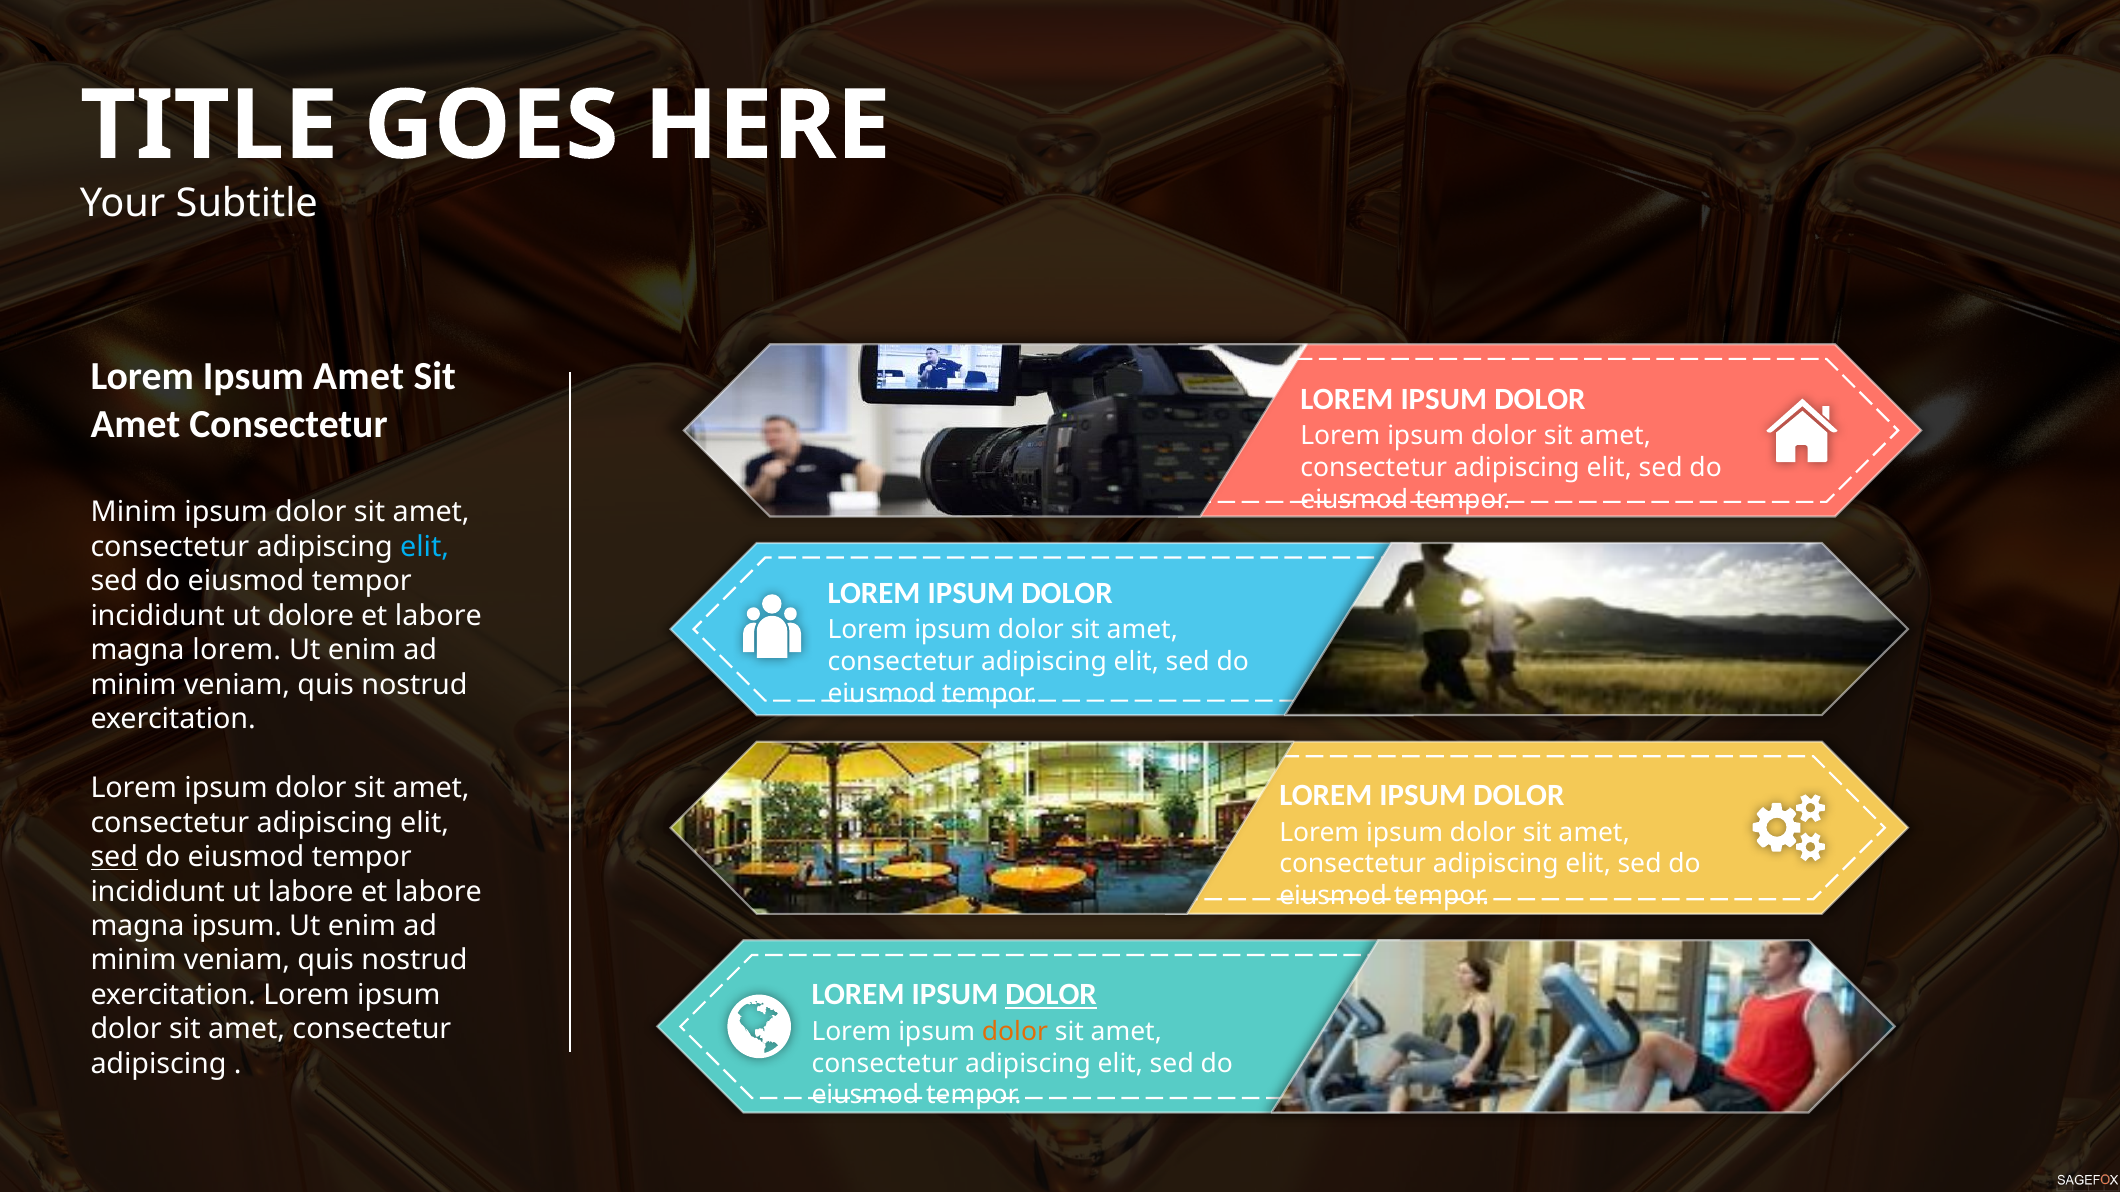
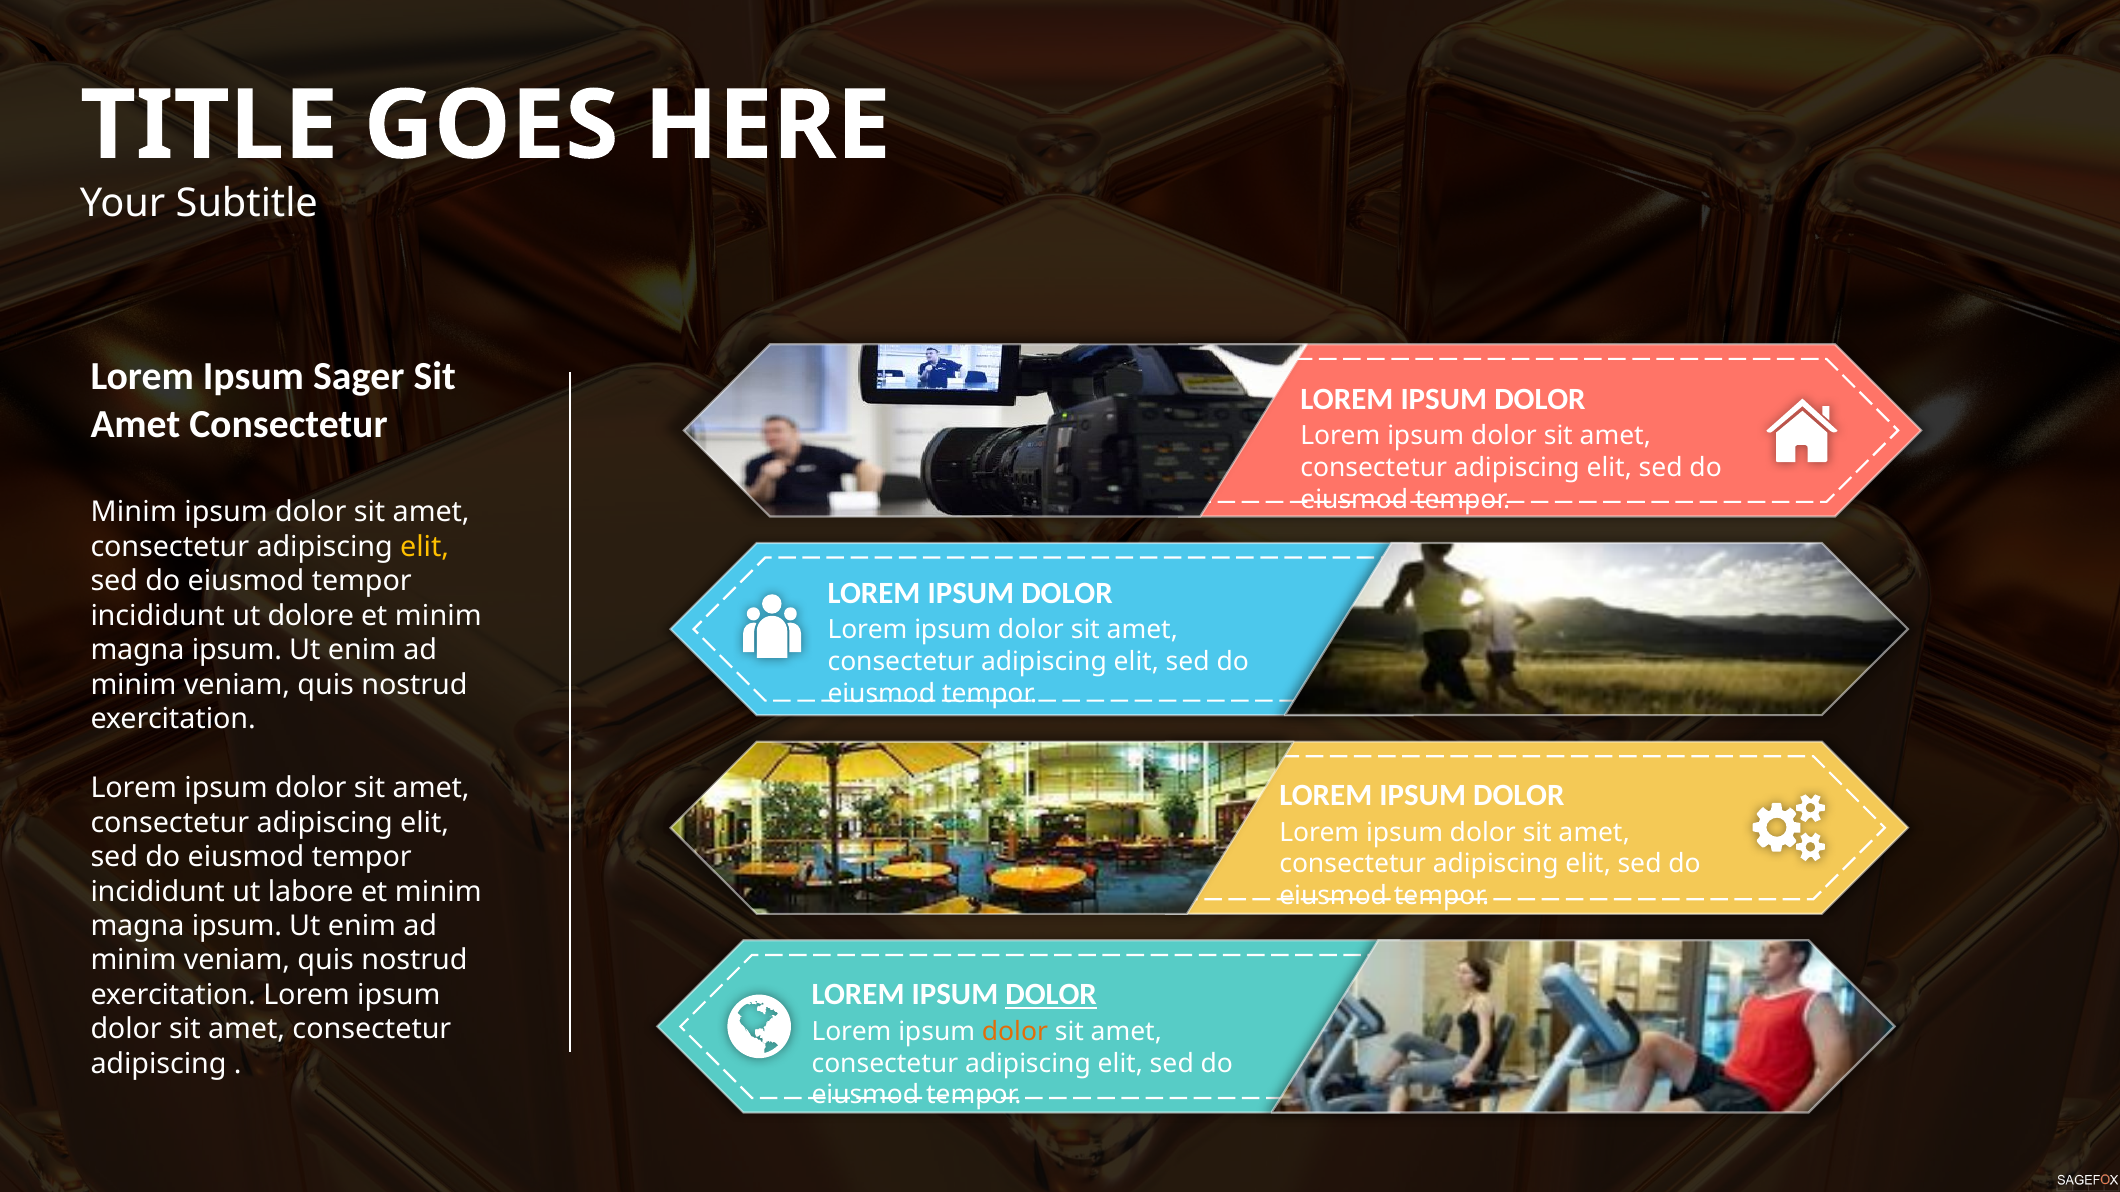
Ipsum Amet: Amet -> Sager (359, 377)
elit colour: light blue -> yellow (425, 547)
labore: labore -> minim (438, 616)
lorem: lorem -> ipsum (237, 650)
sed underline: present -> none (114, 857)
labore et labore: labore -> minim (438, 892)
